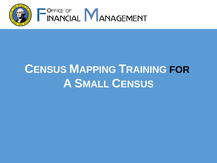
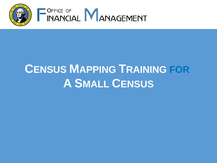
FOR colour: black -> blue (179, 70)
